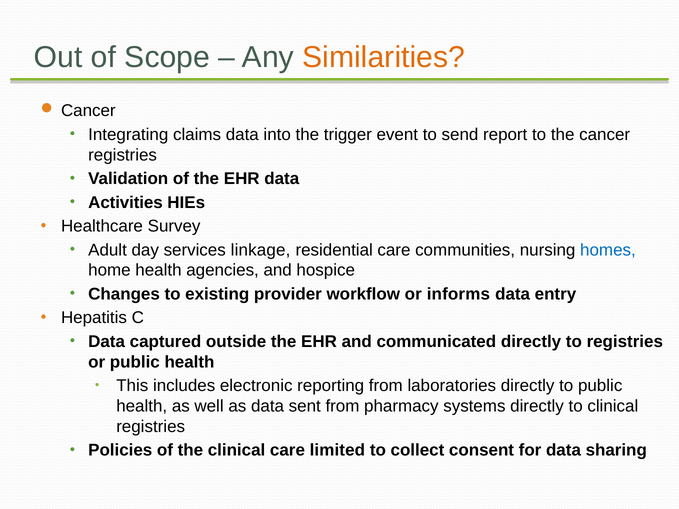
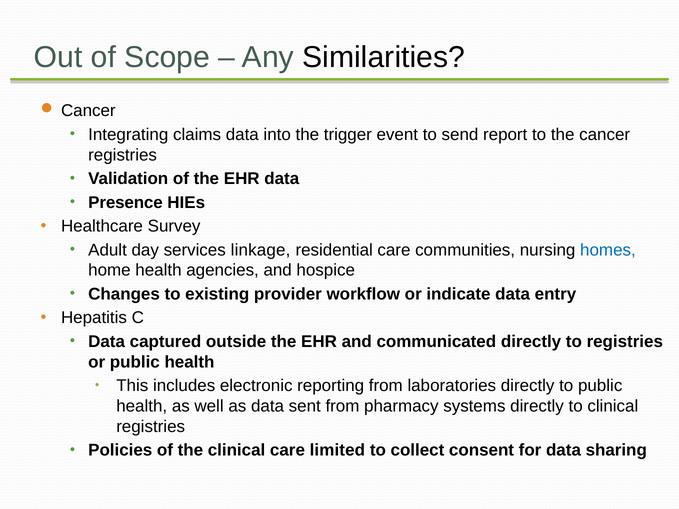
Similarities colour: orange -> black (384, 58)
Activities: Activities -> Presence (125, 203)
informs: informs -> indicate (458, 294)
